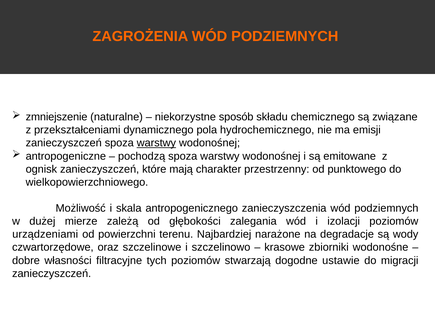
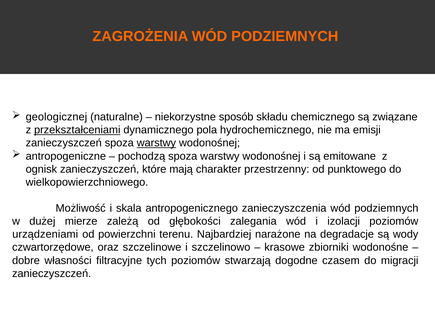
zmniejszenie: zmniejszenie -> geologicznej (56, 117)
przekształceniami underline: none -> present (77, 130)
ustawie: ustawie -> czasem (341, 261)
